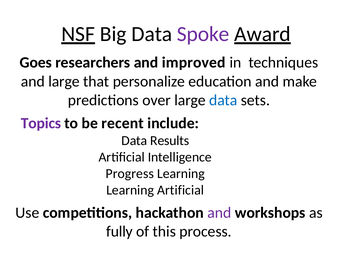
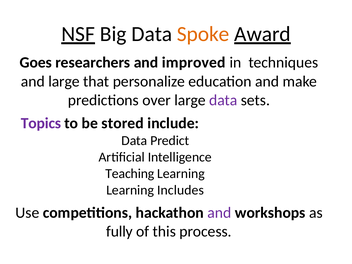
Spoke colour: purple -> orange (203, 34)
data colour: blue -> purple (223, 100)
recent: recent -> stored (123, 123)
Results: Results -> Predict (170, 141)
Progress: Progress -> Teaching (130, 174)
Learning Artificial: Artificial -> Includes (181, 190)
